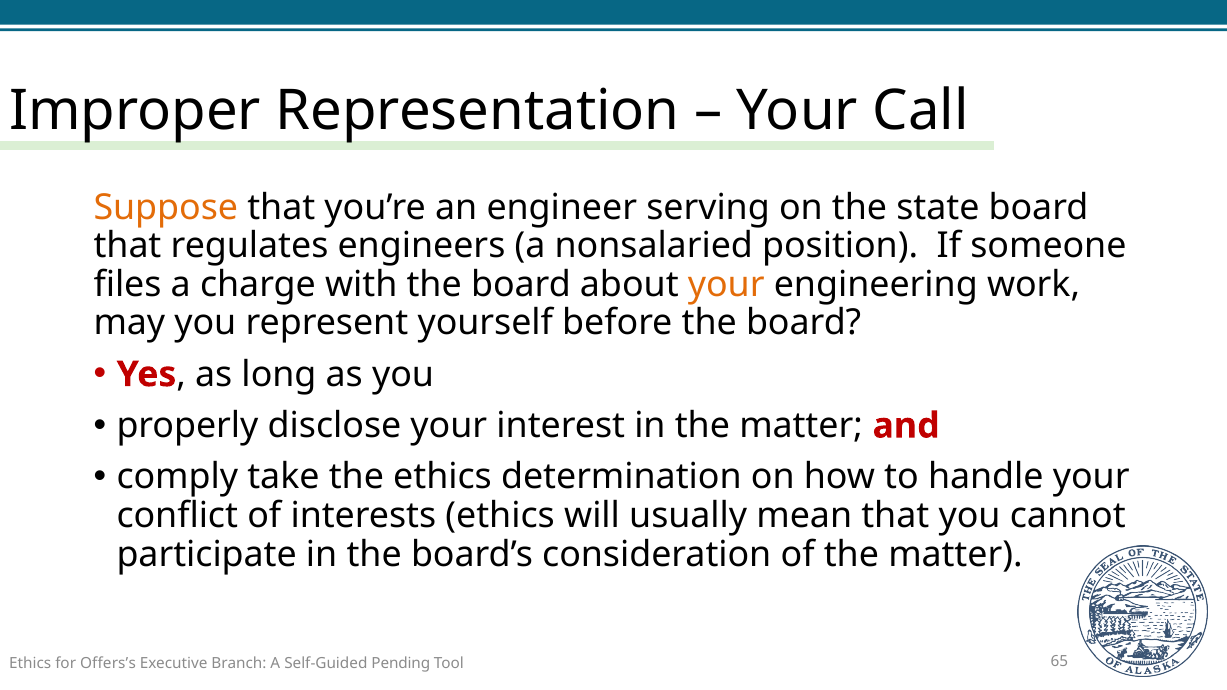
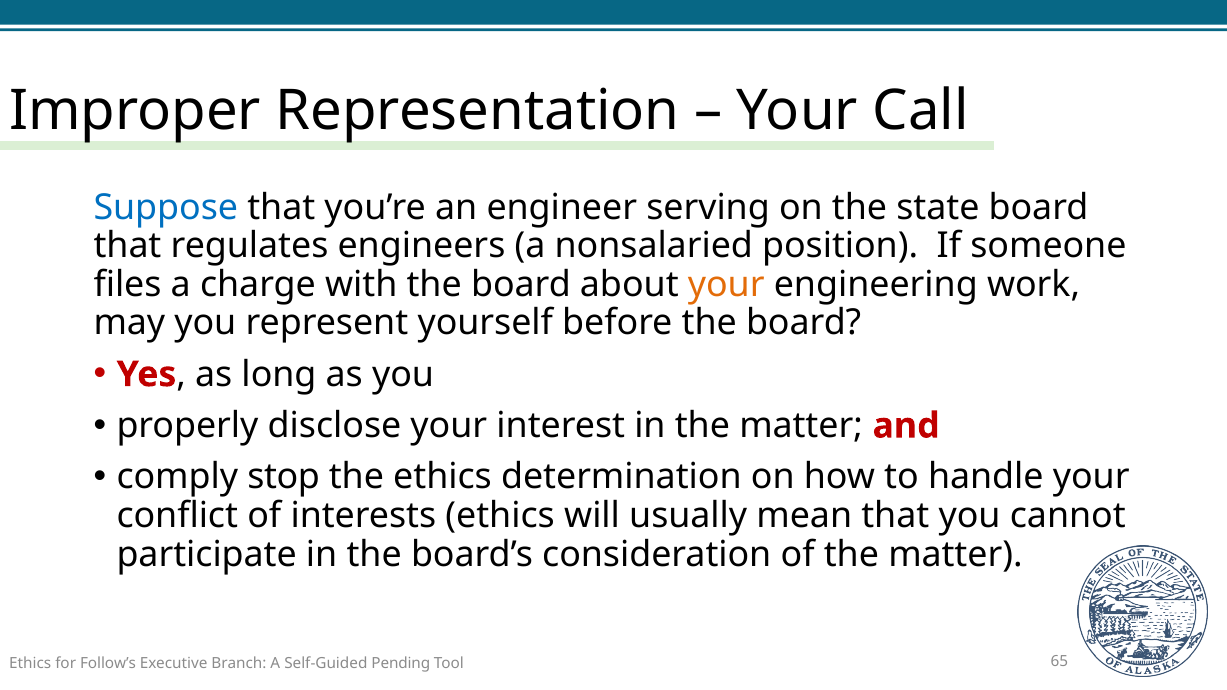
Suppose colour: orange -> blue (166, 207)
take: take -> stop (284, 477)
Offers’s: Offers’s -> Follow’s (108, 664)
